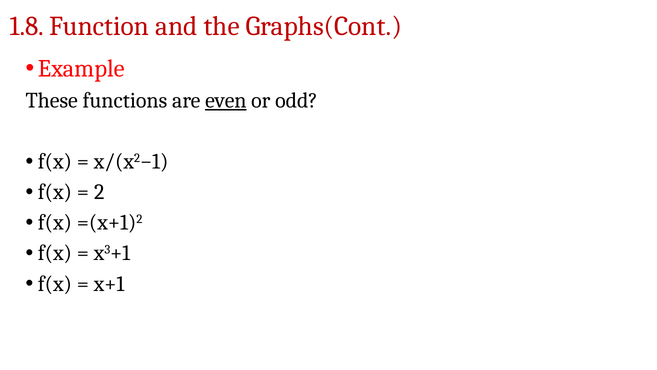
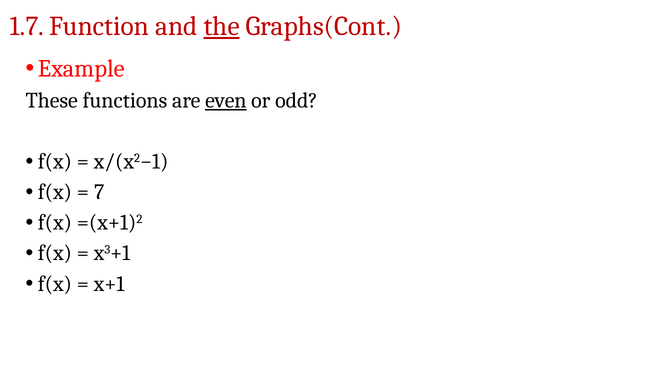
1.8: 1.8 -> 1.7 (27, 26)
the underline: none -> present (222, 26)
2: 2 -> 7 (99, 192)
